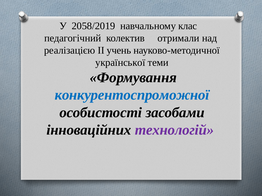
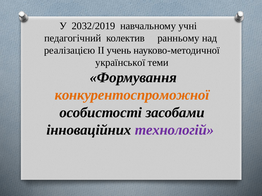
2058/2019: 2058/2019 -> 2032/2019 (93, 26)
клас: клас -> учні (188, 26)
отримали: отримали -> ранньому (178, 38)
конкурентоспроможної colour: blue -> orange (132, 95)
